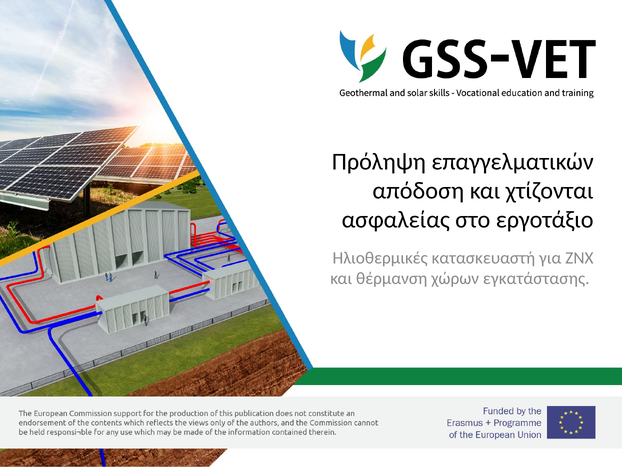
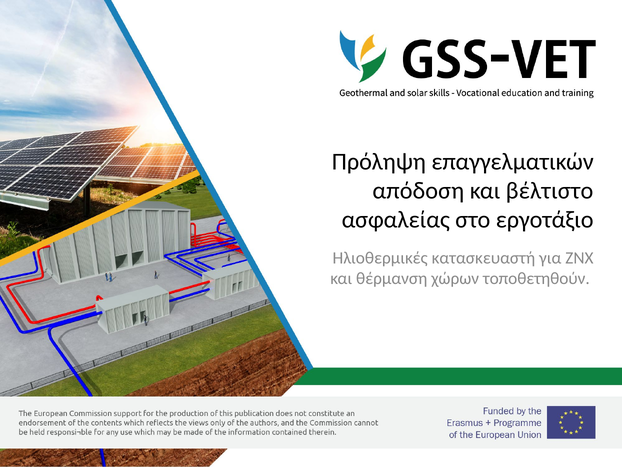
χτίζονται: χτίζονται -> βέλτιστο (550, 190)
εγκατάστασης: εγκατάστασης -> τοποθετηθούν (536, 278)
